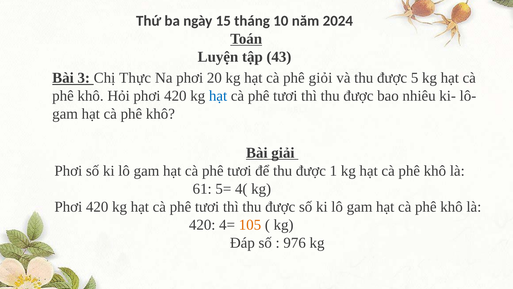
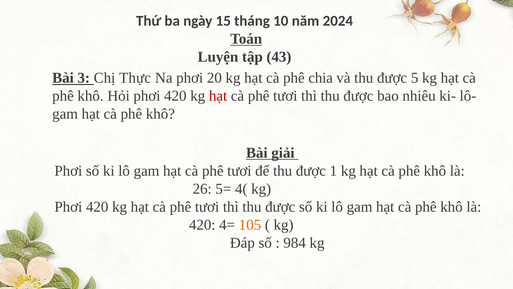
giỏi: giỏi -> chia (321, 78)
hạt colour: blue -> red (218, 96)
61: 61 -> 26 (202, 189)
976: 976 -> 984 (295, 242)
